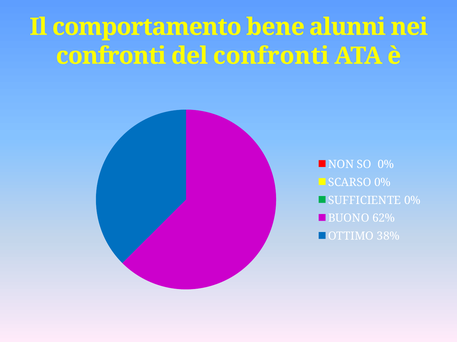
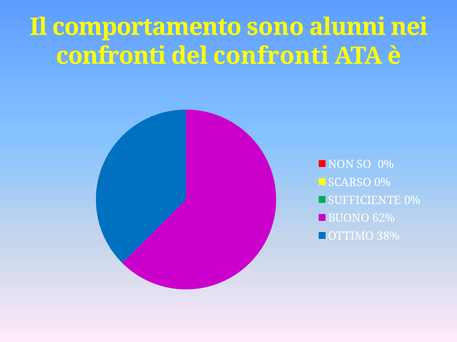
bene: bene -> sono (275, 27)
